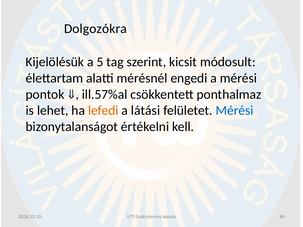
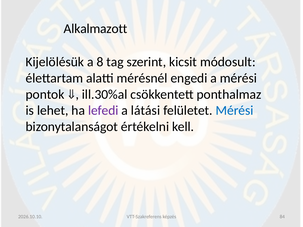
Dolgozókra: Dolgozókra -> Alkalmazott (96, 29)
5: 5 -> 8 (100, 62)
ill.57%al: ill.57%al -> ill.30%al (105, 94)
lefedi colour: orange -> purple (103, 111)
